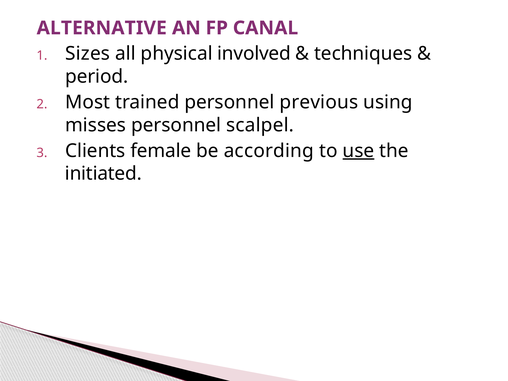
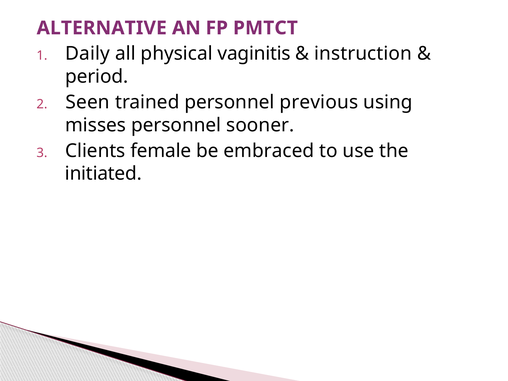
CANAL: CANAL -> PMTCT (265, 28)
Sizes: Sizes -> Daily (88, 54)
involved: involved -> vaginitis (254, 54)
techniques: techniques -> instruction (363, 54)
Most: Most -> Seen (88, 102)
scalpel: scalpel -> sooner (260, 125)
according: according -> embraced (269, 151)
use underline: present -> none (358, 151)
